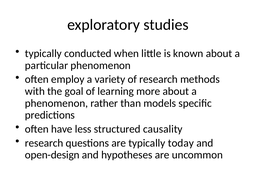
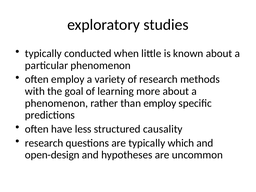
than models: models -> employ (160, 103)
today: today -> which (181, 143)
